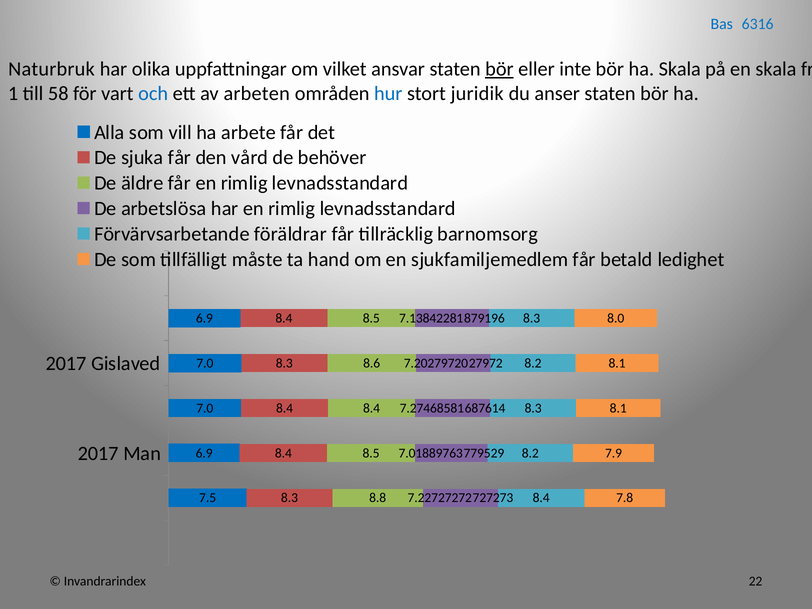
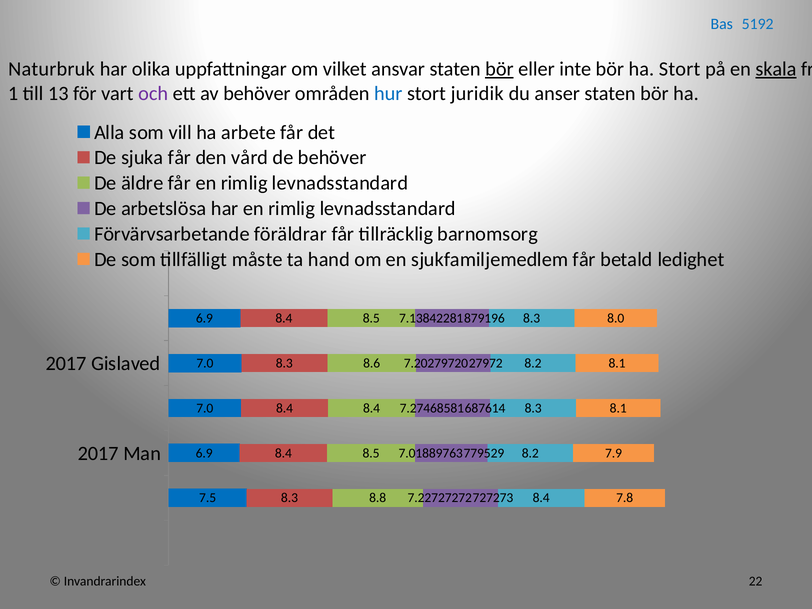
6316: 6316 -> 5192 (758, 24)
ha Skala: Skala -> Stort (680, 69)
skala underline: none -> present (776, 69)
58: 58 -> 13 (58, 93)
och colour: blue -> purple (153, 93)
av arbeten: arbeten -> behöver (257, 93)
